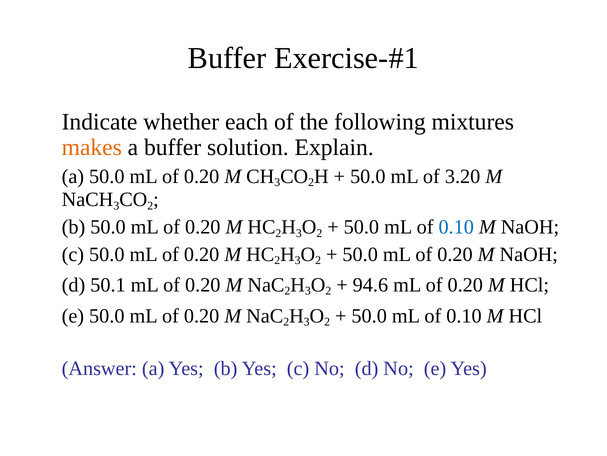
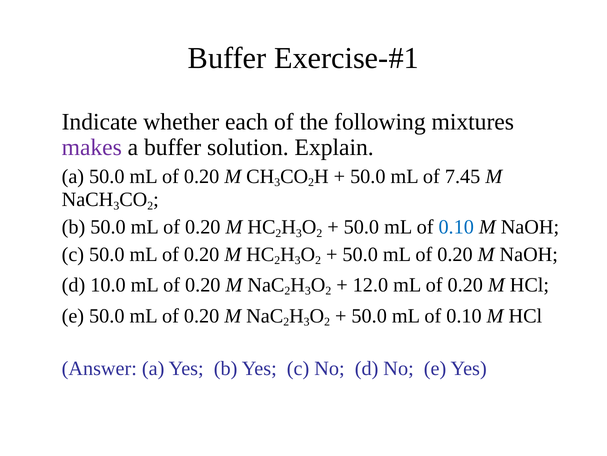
makes colour: orange -> purple (92, 147)
3.20: 3.20 -> 7.45 (463, 176)
50.1: 50.1 -> 10.0 (108, 284)
94.6: 94.6 -> 12.0 (370, 284)
